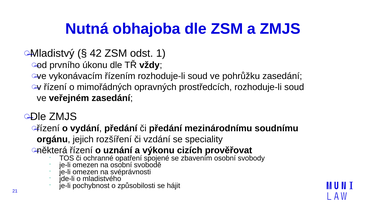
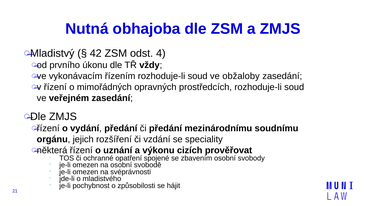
1: 1 -> 4 (161, 53)
pohrůžku: pohrůžku -> obžaloby (241, 76)
